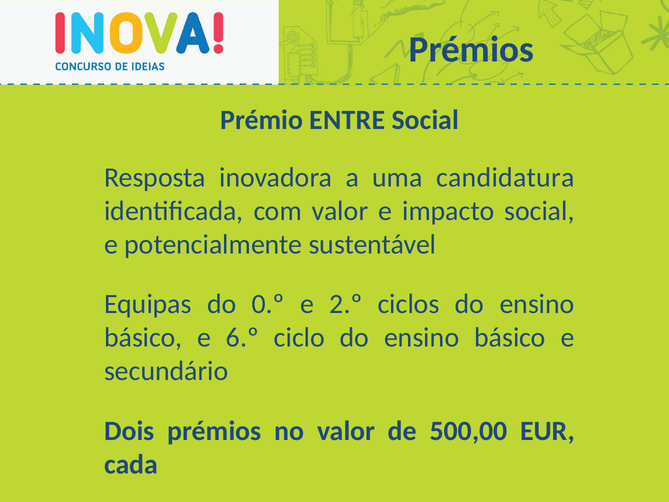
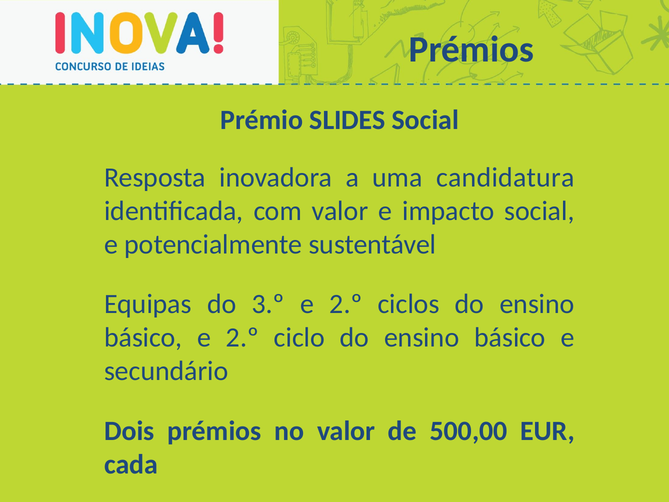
ENTRE: ENTRE -> SLIDES (348, 120)
0.º: 0.º -> 3.º (268, 304)
básico e 6.º: 6.º -> 2.º (242, 338)
